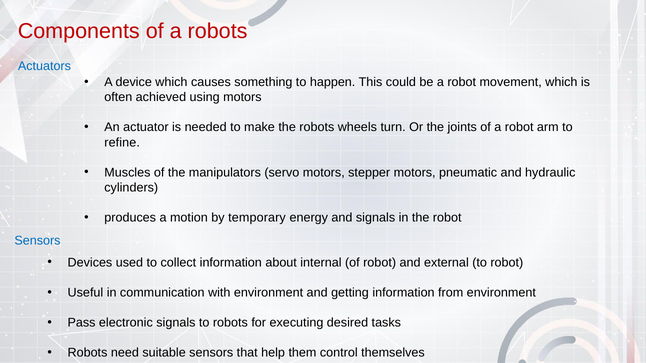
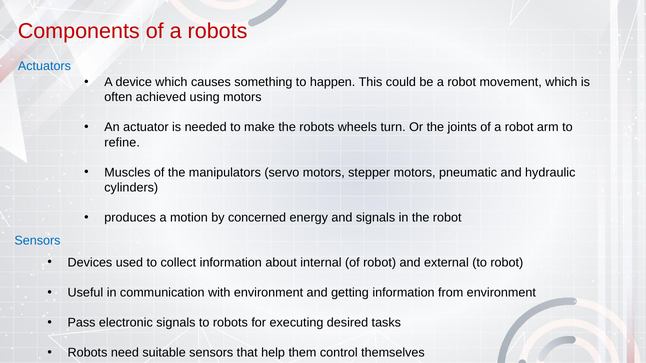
temporary: temporary -> concerned (257, 218)
